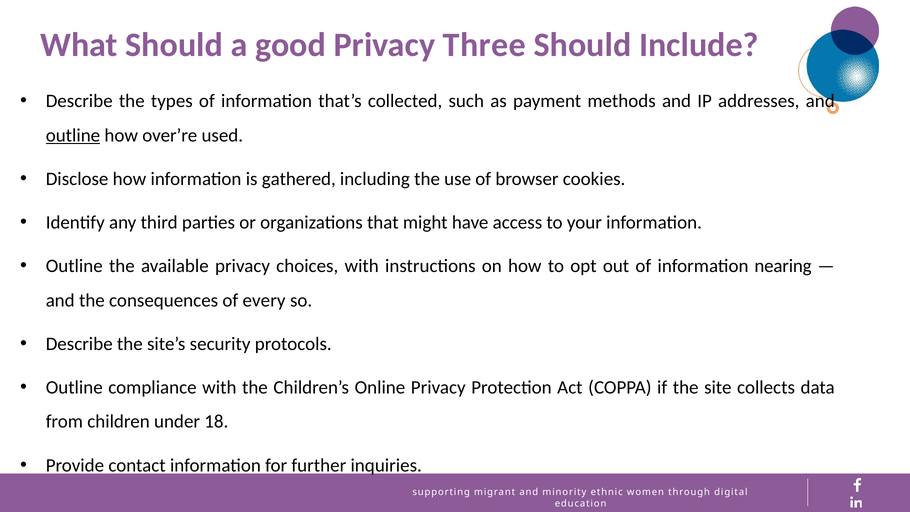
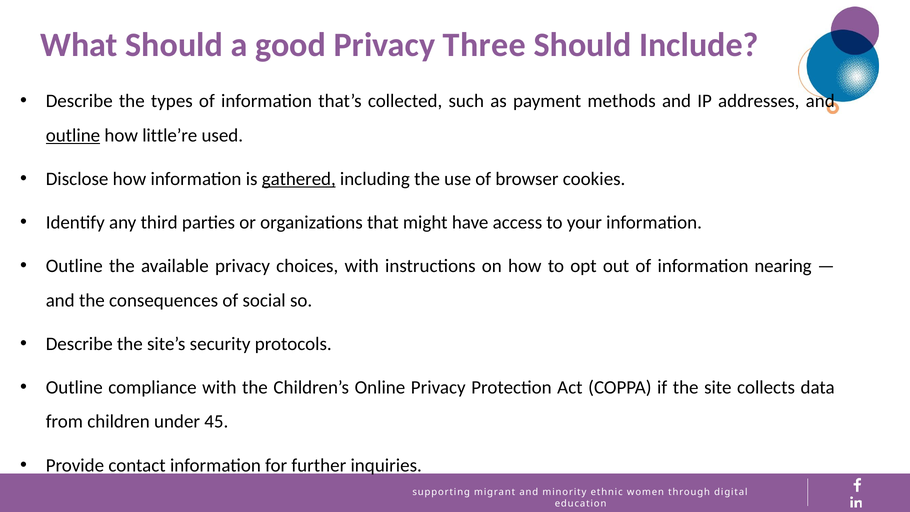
over’re: over’re -> little’re (170, 135)
gathered underline: none -> present (299, 179)
every: every -> social (264, 300)
18: 18 -> 45 (216, 422)
